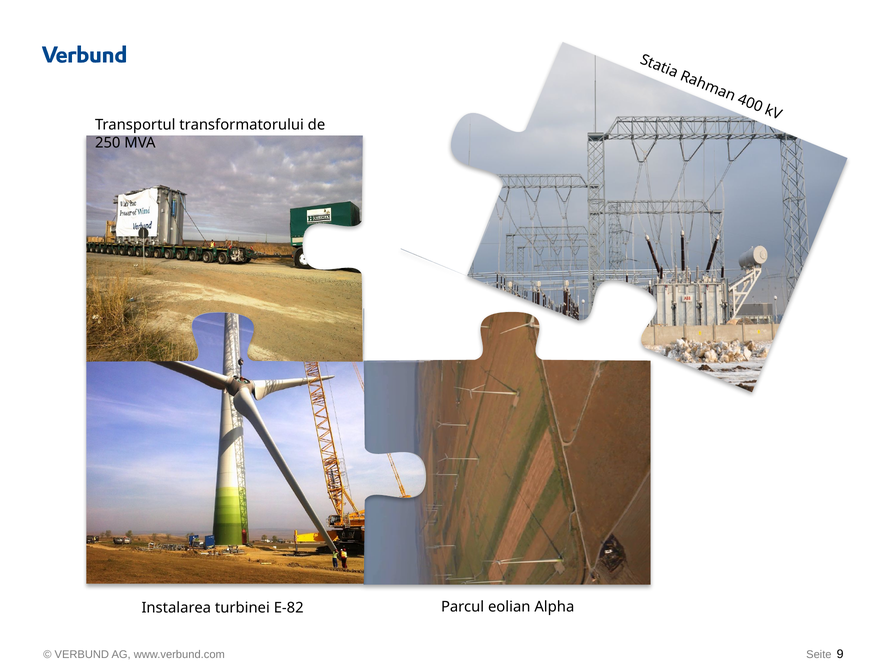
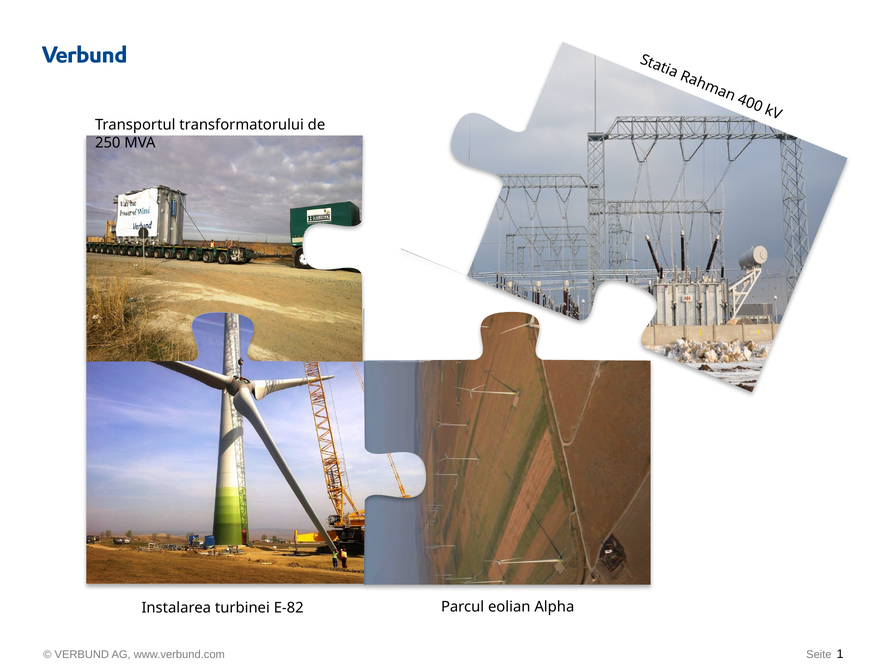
9: 9 -> 1 (840, 654)
